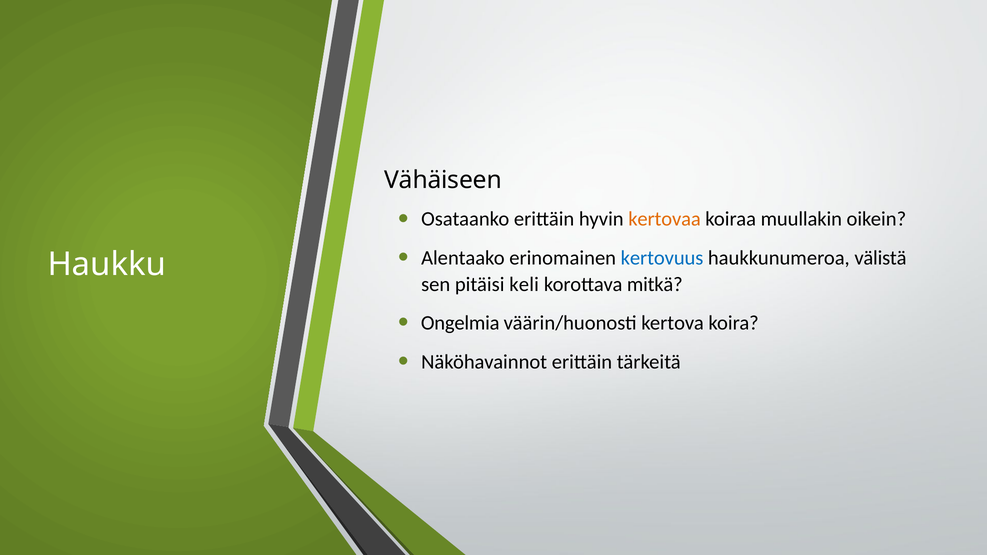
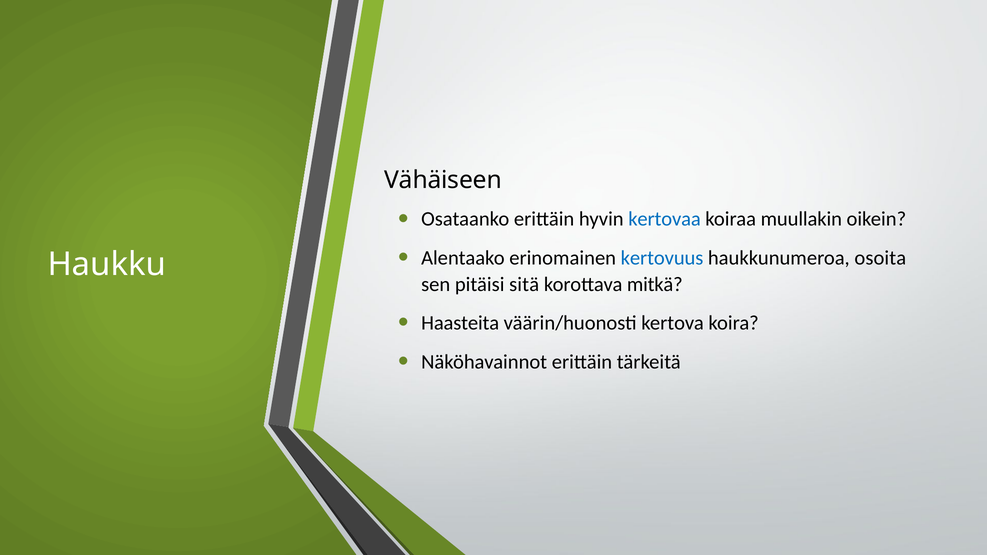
kertovaa colour: orange -> blue (665, 219)
välistä: välistä -> osoita (880, 258)
keli: keli -> sitä (524, 284)
Ongelmia: Ongelmia -> Haasteita (460, 323)
